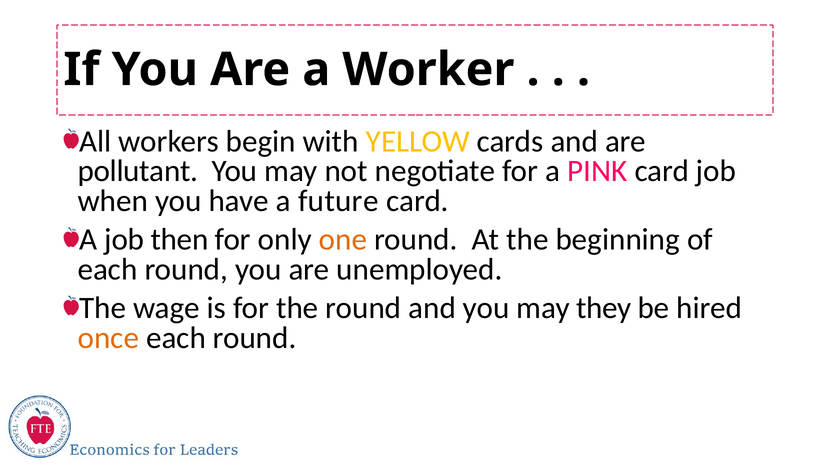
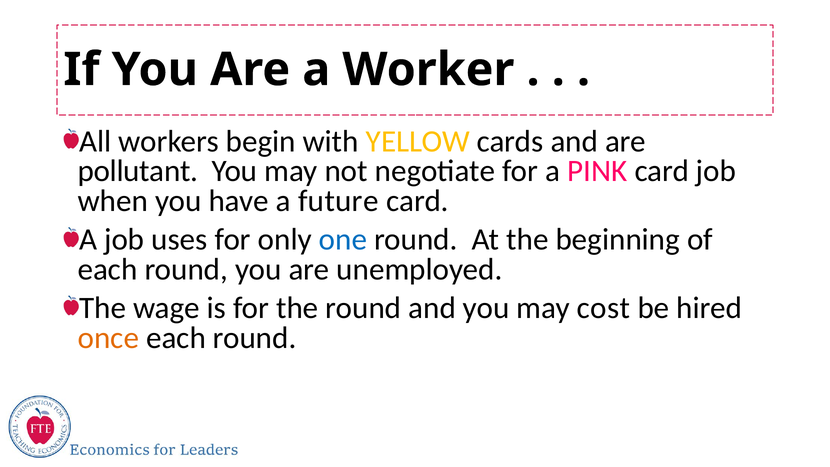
then: then -> uses (179, 240)
one colour: orange -> blue (343, 240)
they: they -> cost (603, 308)
